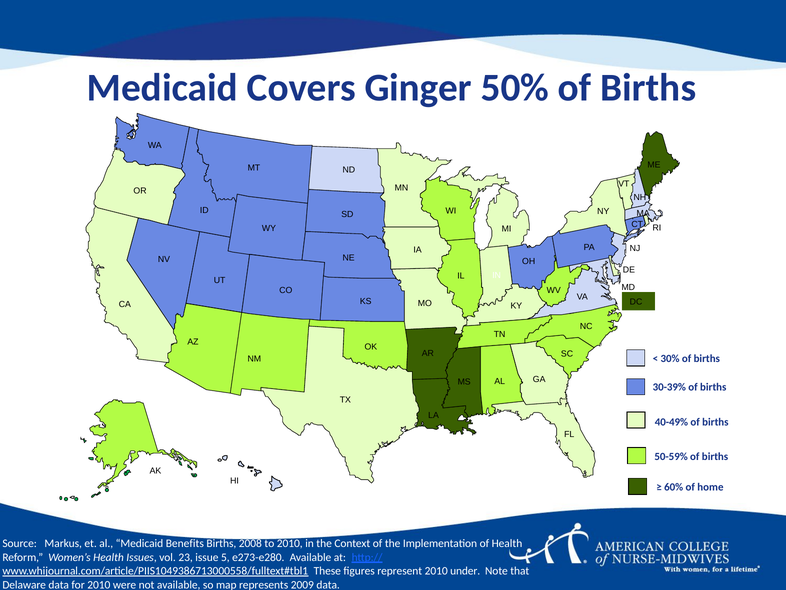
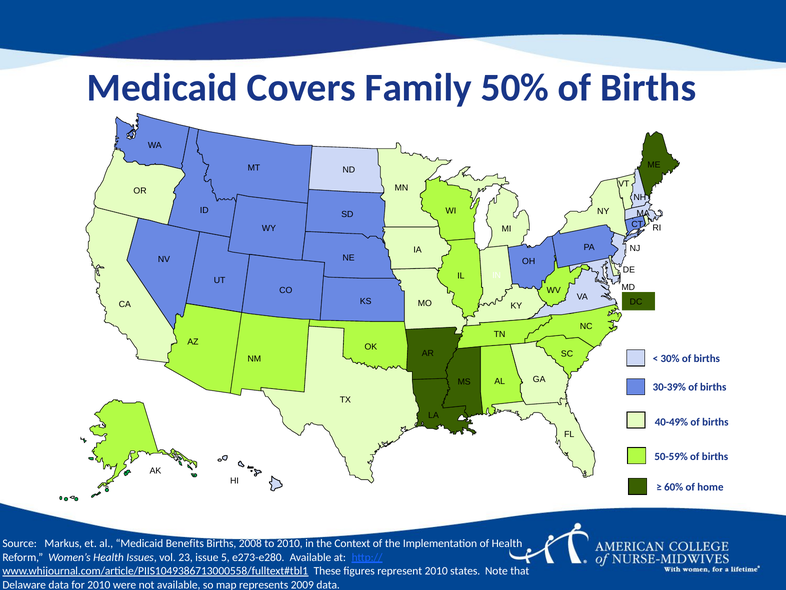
Ginger: Ginger -> Family (418, 88)
under: under -> states (465, 571)
